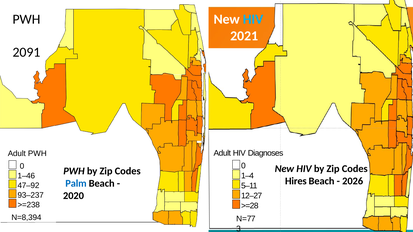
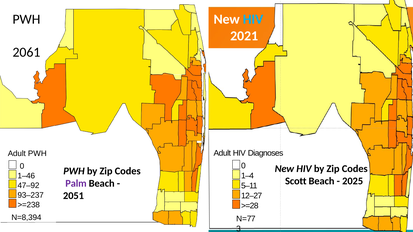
2091: 2091 -> 2061 (26, 53)
Hires: Hires -> Scott (296, 181)
2026: 2026 -> 2025 (353, 181)
Palm colour: blue -> purple (76, 184)
2020: 2020 -> 2051 (73, 196)
